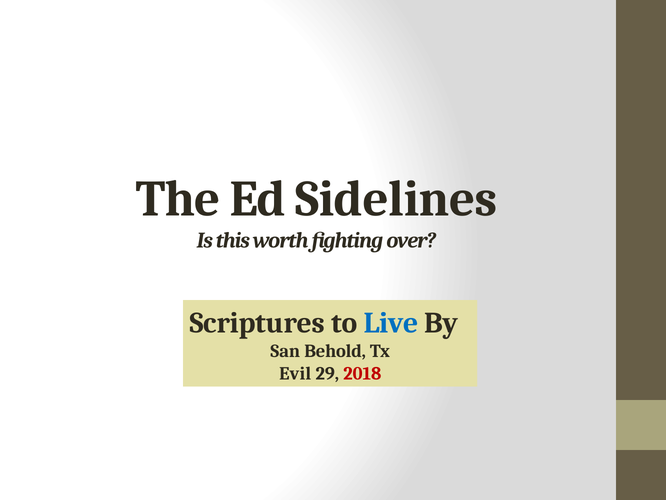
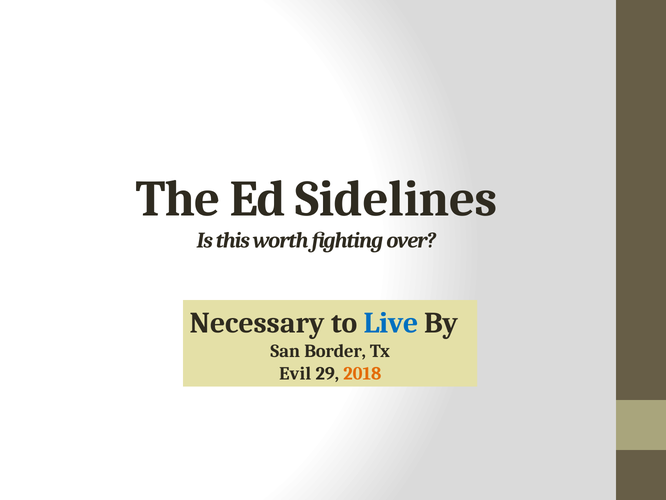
Scriptures: Scriptures -> Necessary (257, 323)
Behold: Behold -> Border (335, 351)
2018 colour: red -> orange (362, 373)
